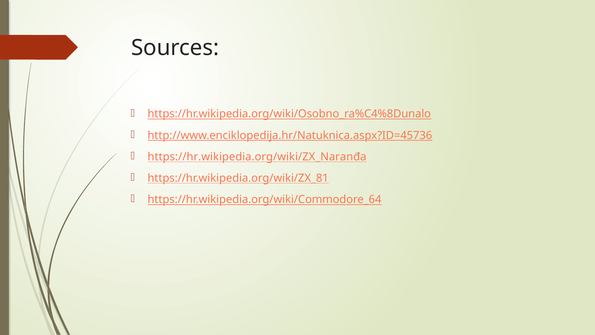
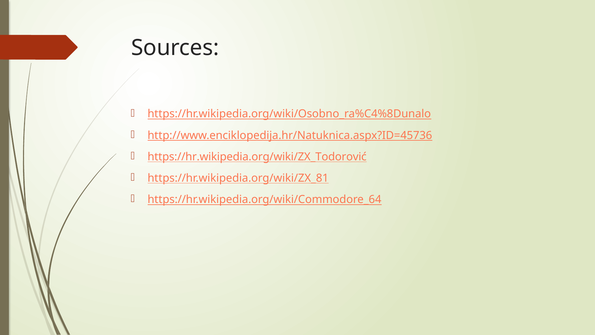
https://hr.wikipedia.org/wiki/ZX_Naranđa: https://hr.wikipedia.org/wiki/ZX_Naranđa -> https://hr.wikipedia.org/wiki/ZX_Todorović (257, 157)
